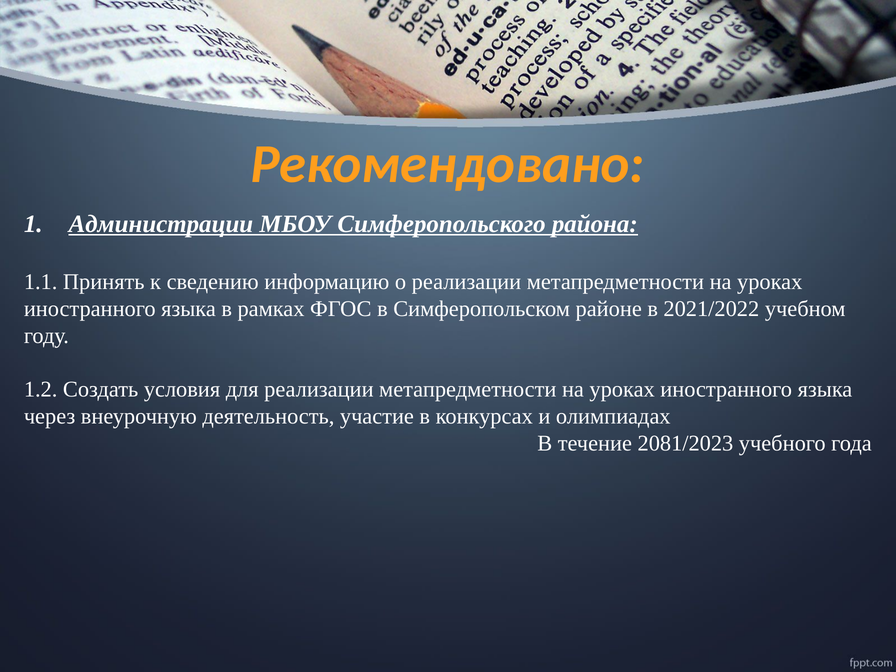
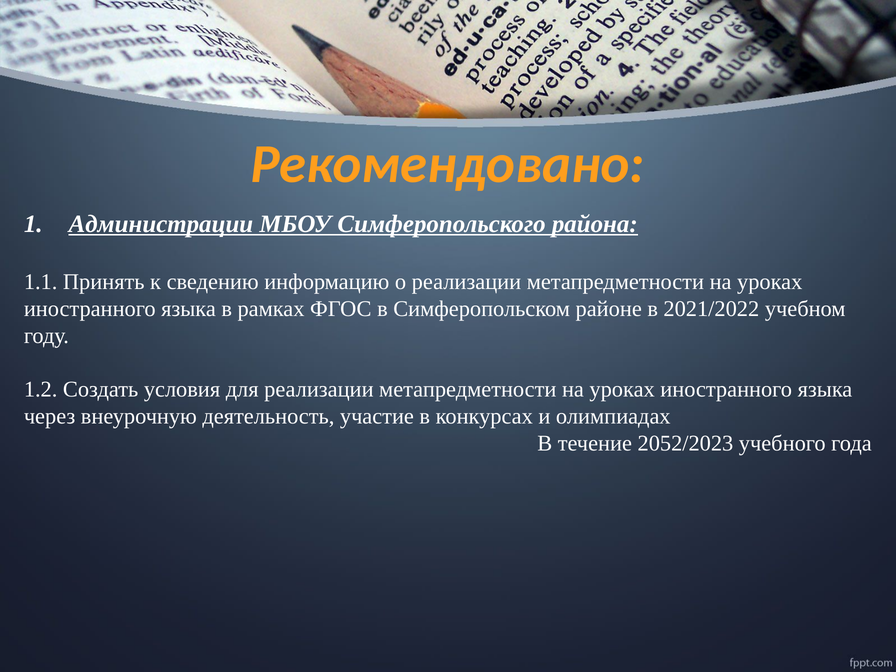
2081/2023: 2081/2023 -> 2052/2023 (685, 443)
